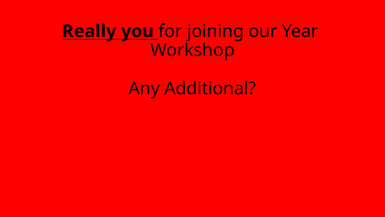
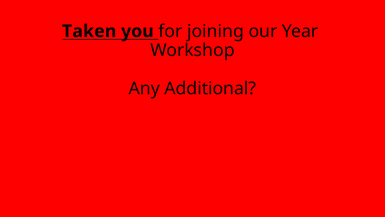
Really: Really -> Taken (89, 31)
